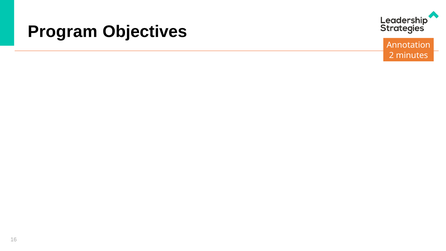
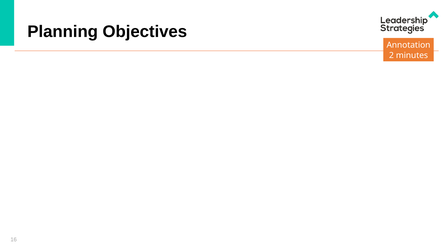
Program: Program -> Planning (63, 32)
